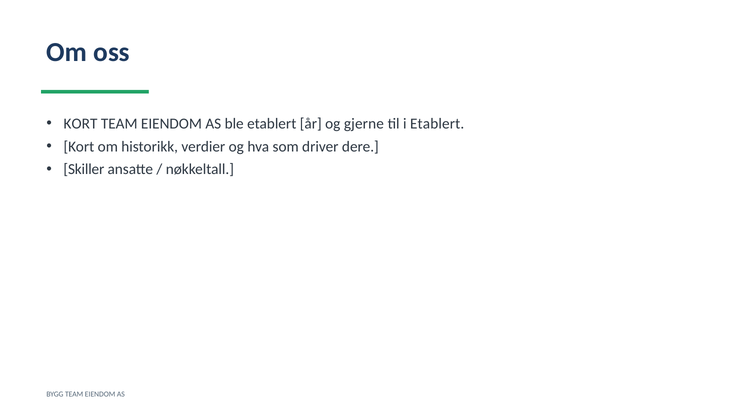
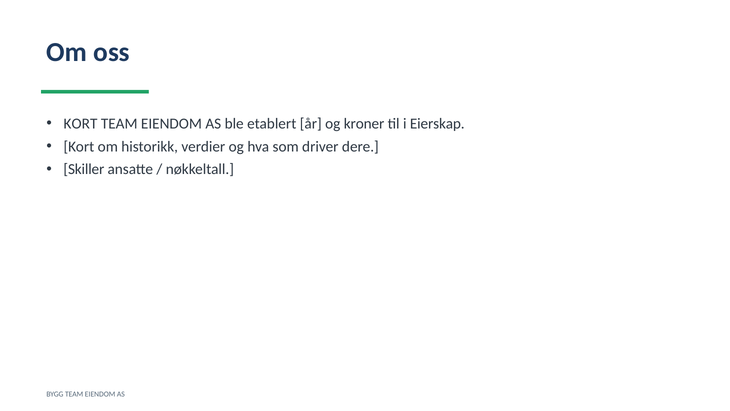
gjerne: gjerne -> kroner (364, 124)
i Etablert: Etablert -> Eierskap (437, 124)
